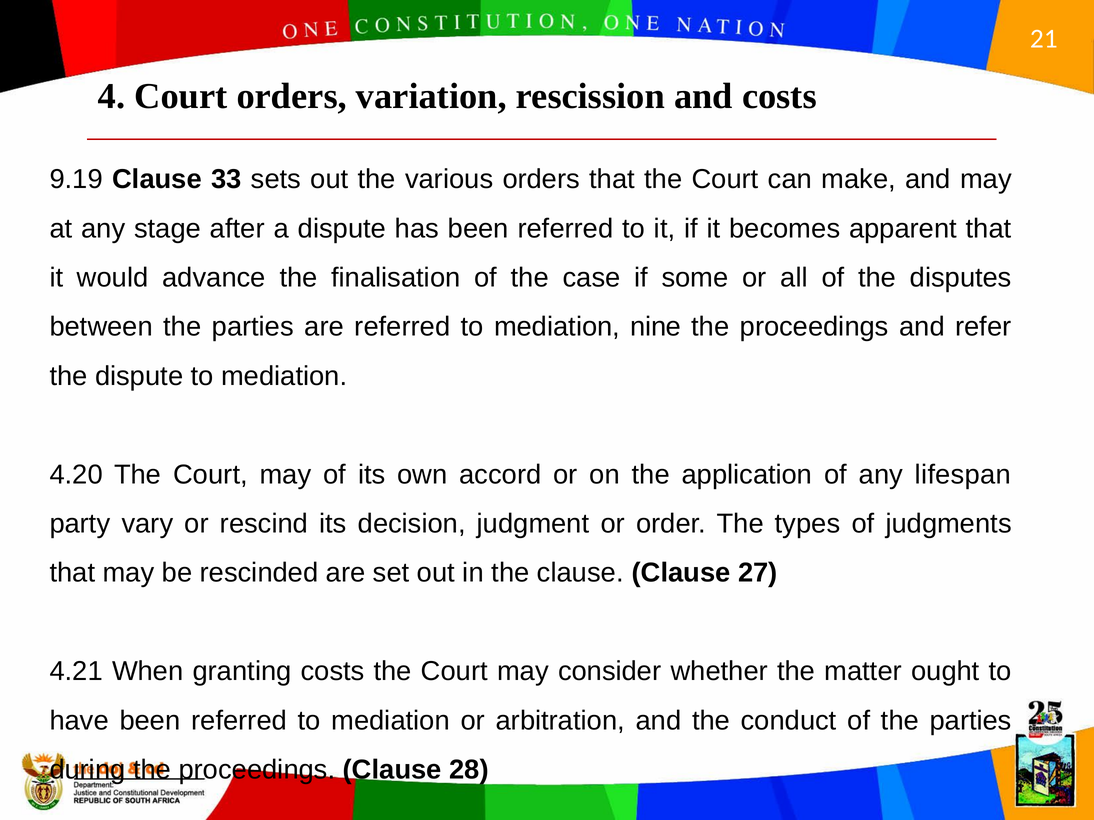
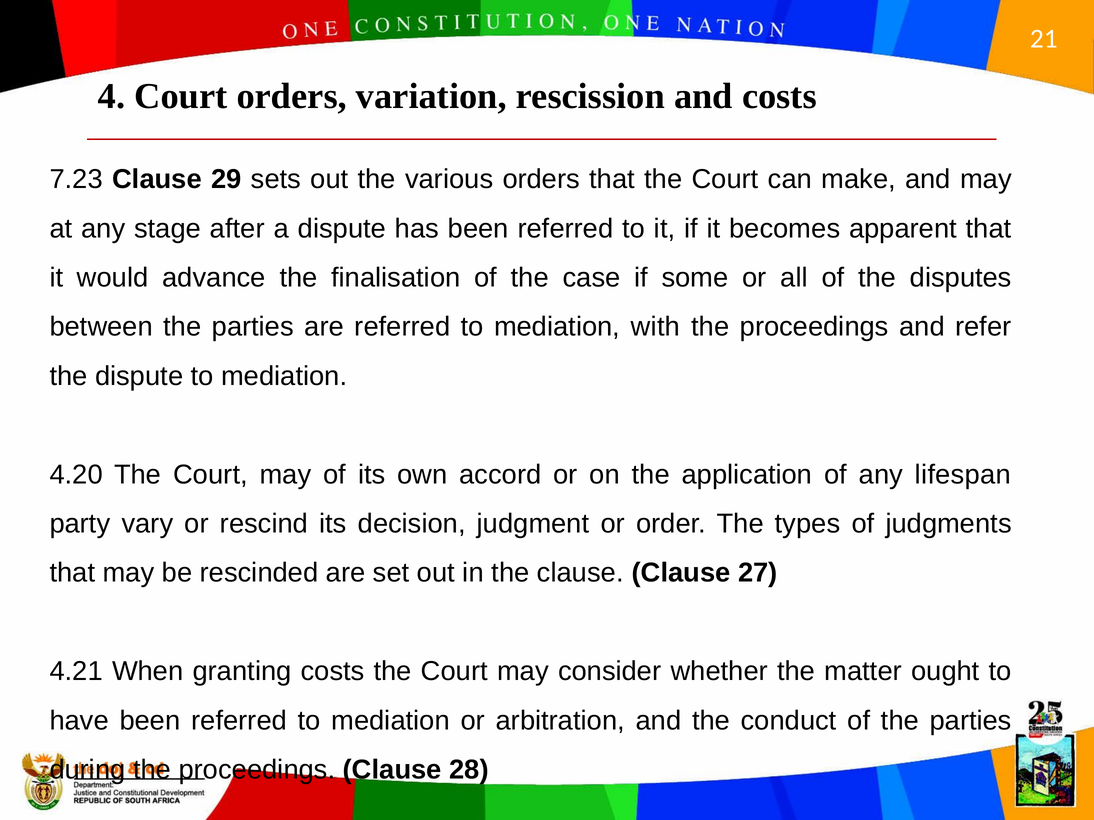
9.19: 9.19 -> 7.23 (76, 179)
33: 33 -> 29 (226, 179)
nine: nine -> with (655, 327)
